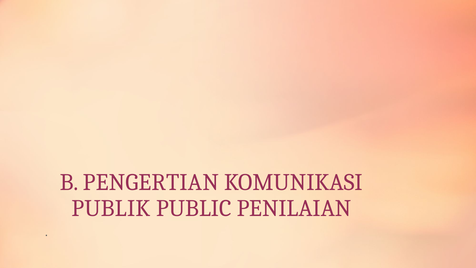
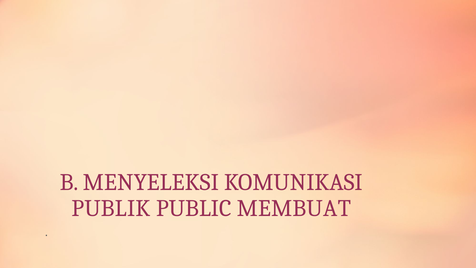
PENGERTIAN: PENGERTIAN -> MENYELEKSI (151, 182)
PENILAIAN: PENILAIAN -> MEMBUAT (294, 208)
